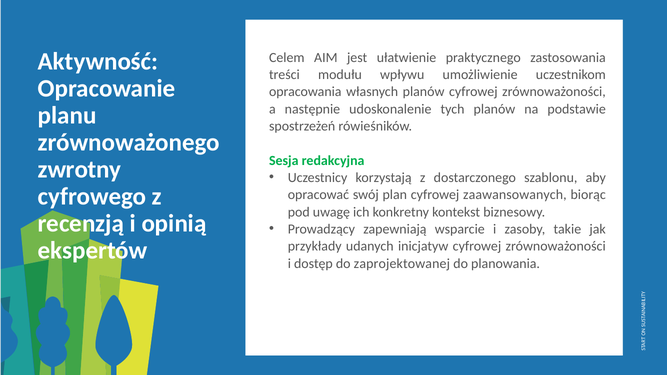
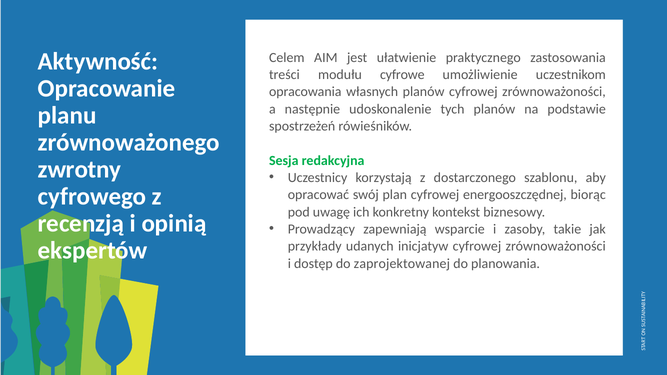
wpływu: wpływu -> cyfrowe (402, 75)
zaawansowanych: zaawansowanych -> energooszczędnej (515, 195)
